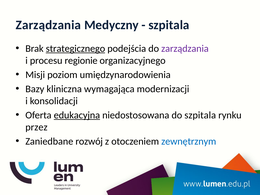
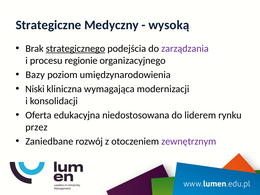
Zarządzania: Zarządzania -> Strategiczne (48, 25)
szpitala: szpitala -> wysoką (169, 25)
Misji: Misji -> Bazy (35, 75)
Bazy: Bazy -> Niski (35, 89)
edukacyjna underline: present -> none (77, 115)
do szpitala: szpitala -> liderem (200, 115)
zewnętrznym colour: blue -> purple (189, 141)
